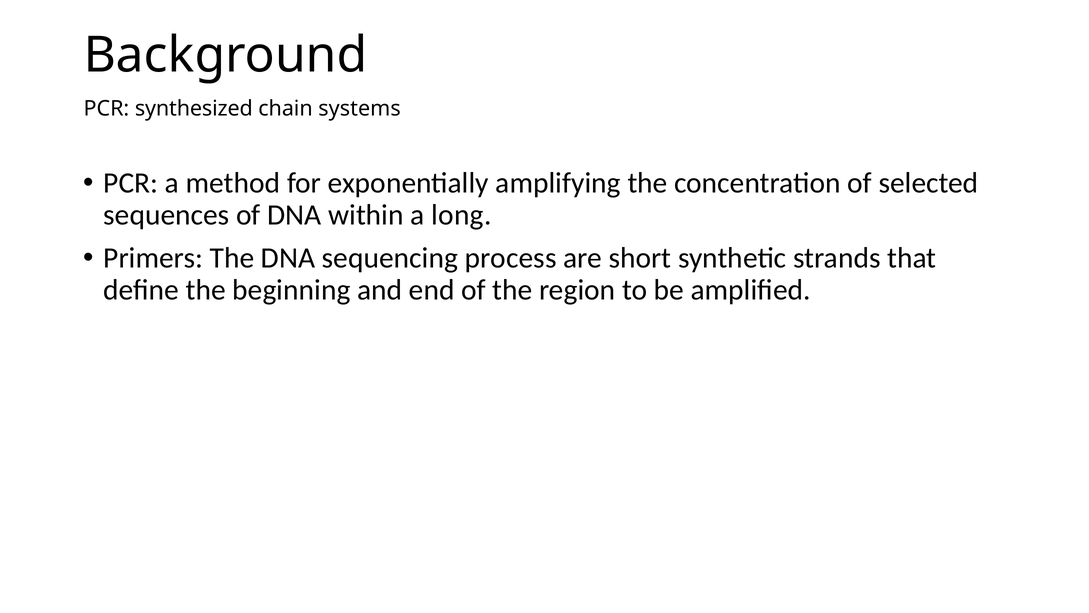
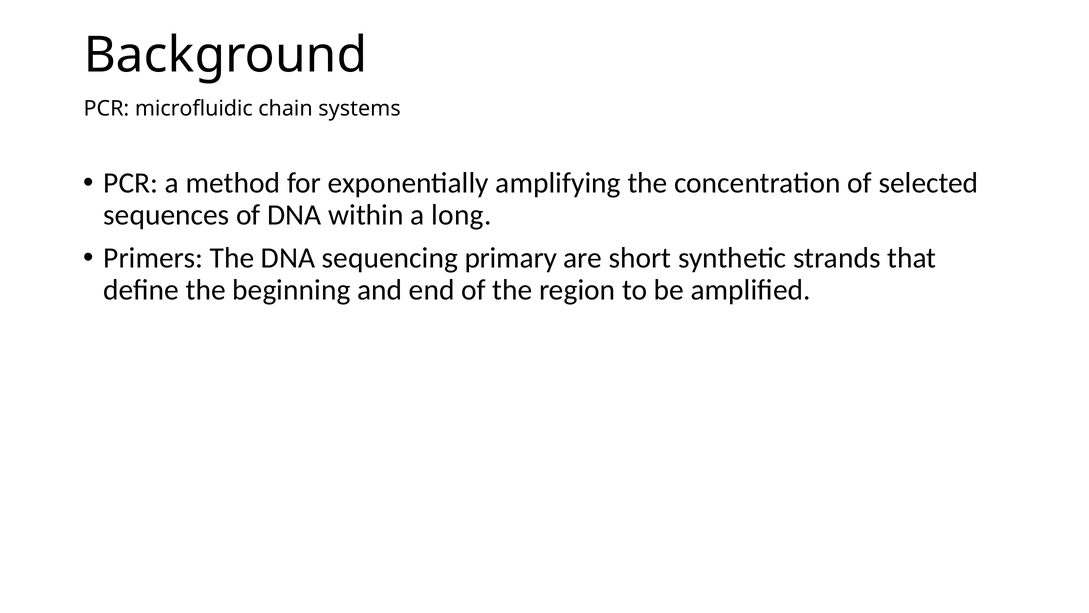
synthesized: synthesized -> microfluidic (194, 109)
process: process -> primary (511, 258)
